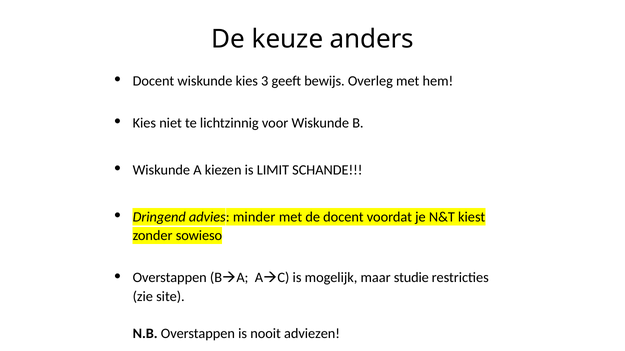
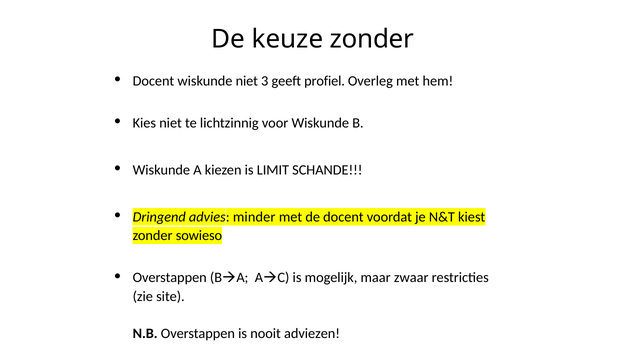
keuze anders: anders -> zonder (372, 39)
wiskunde kies: kies -> niet (247, 81)
bewijs: bewijs -> profiel (325, 81)
studie: studie -> zwaar (411, 278)
